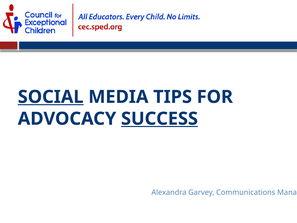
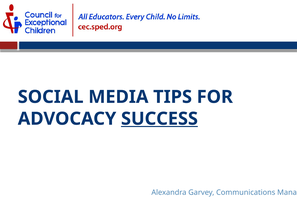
SOCIAL underline: present -> none (51, 97)
